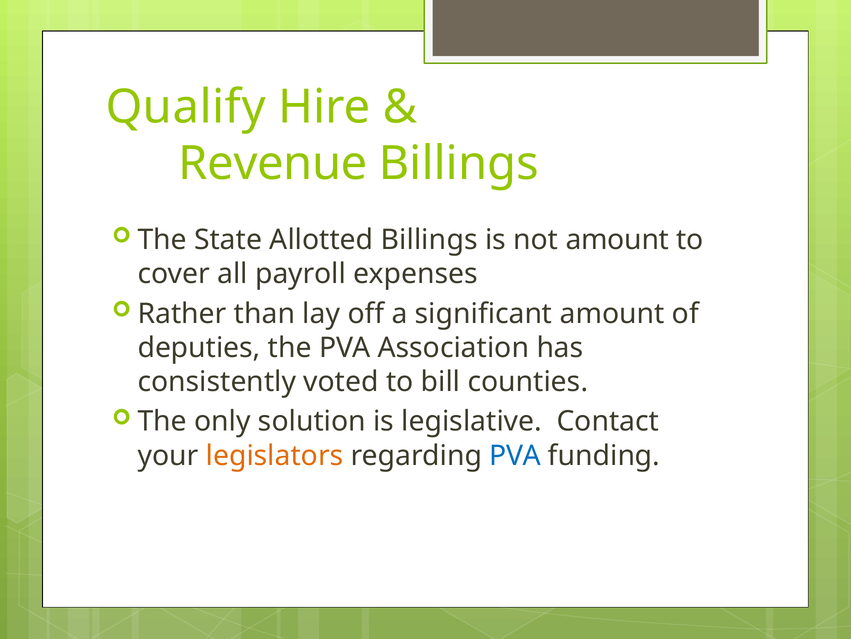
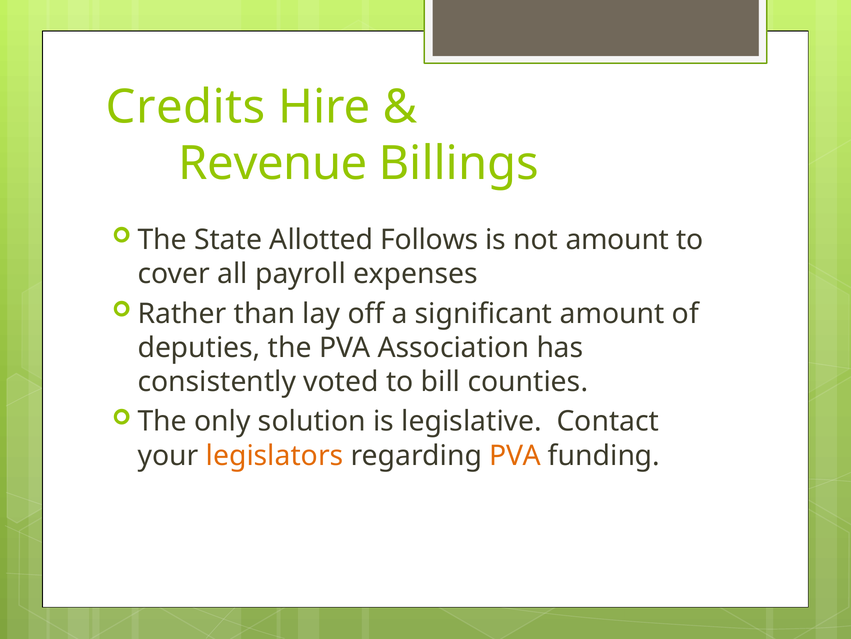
Qualify: Qualify -> Credits (186, 107)
Allotted Billings: Billings -> Follows (429, 240)
PVA colour: blue -> orange (515, 455)
